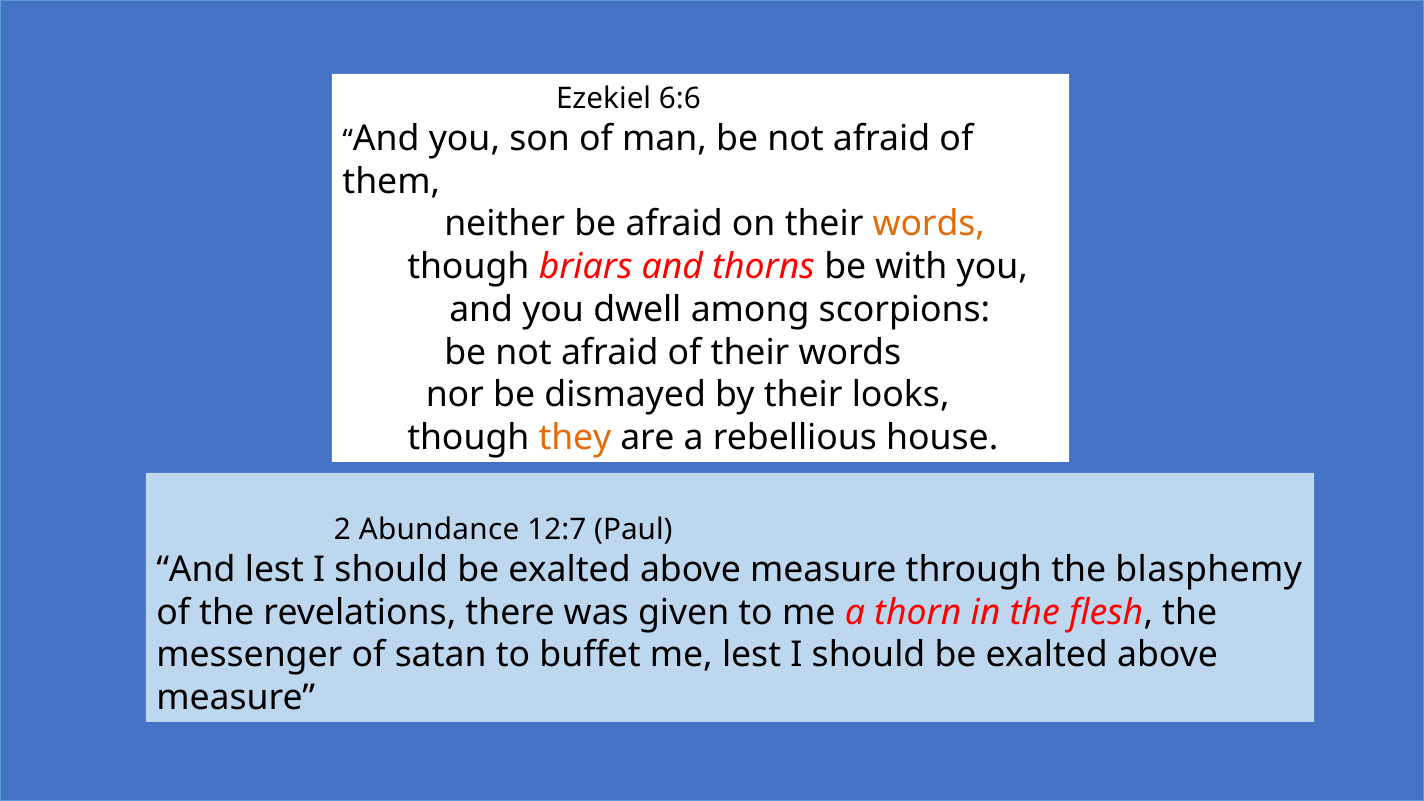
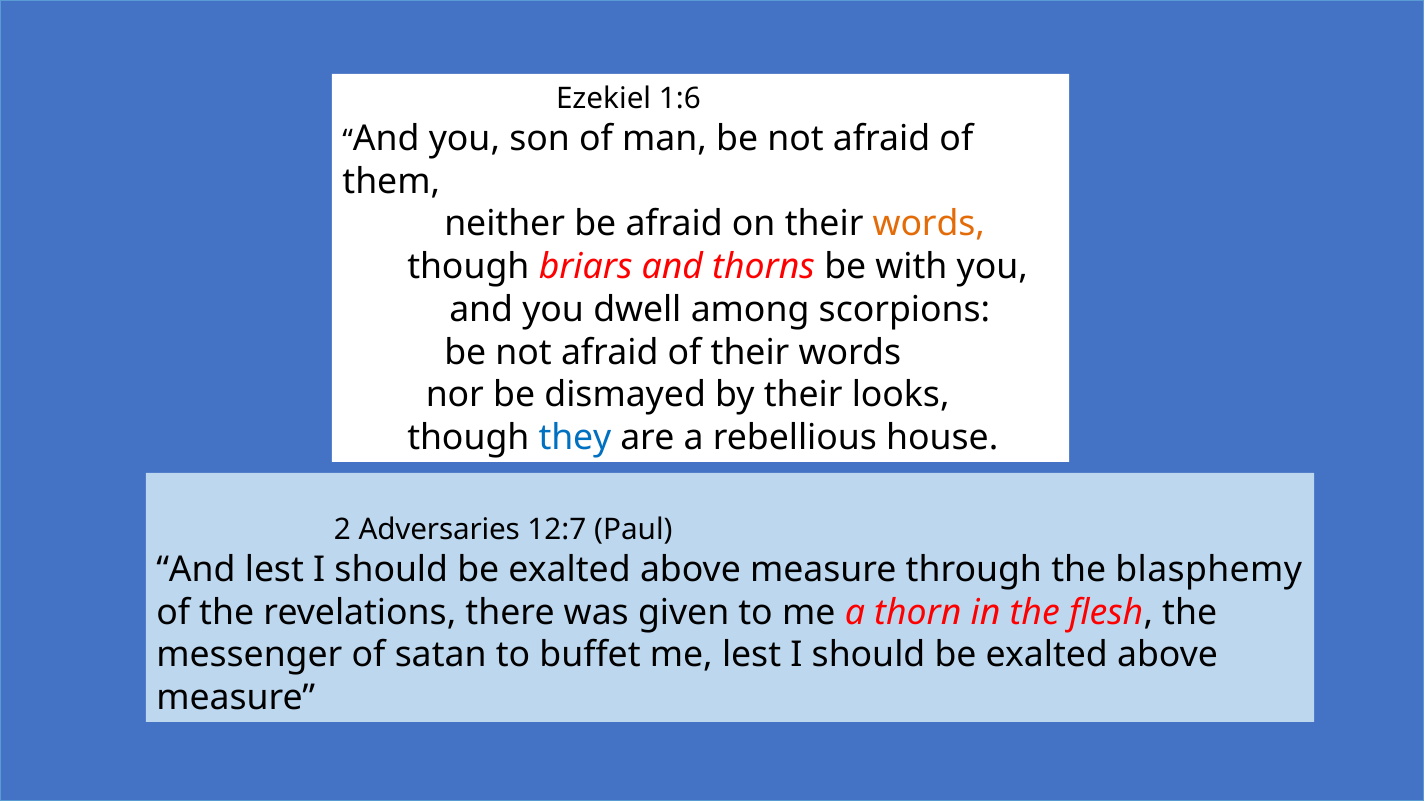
6:6: 6:6 -> 1:6 (680, 99)
they colour: orange -> blue (575, 438)
Abundance: Abundance -> Adversaries (439, 530)
